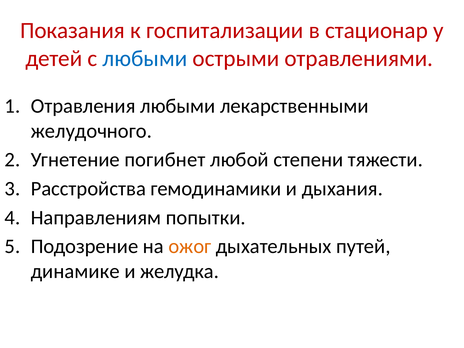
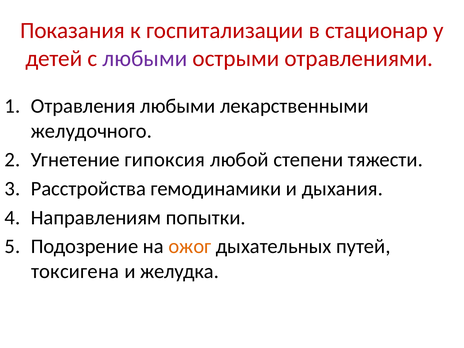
любыми colour: blue -> purple (145, 58)
погибнет: погибнет -> гипоксия (165, 160)
динамике: динамике -> токсигена (75, 271)
